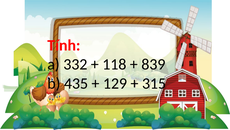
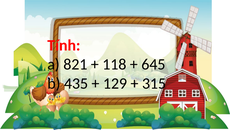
332: 332 -> 821 (75, 64)
839: 839 -> 645 (153, 64)
